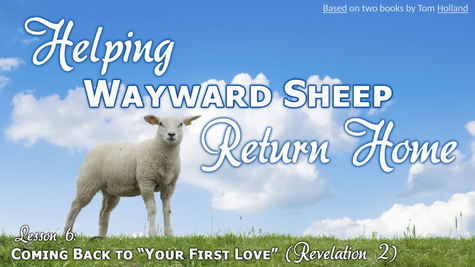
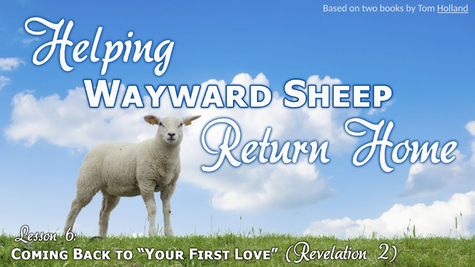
Based underline: present -> none (335, 8)
